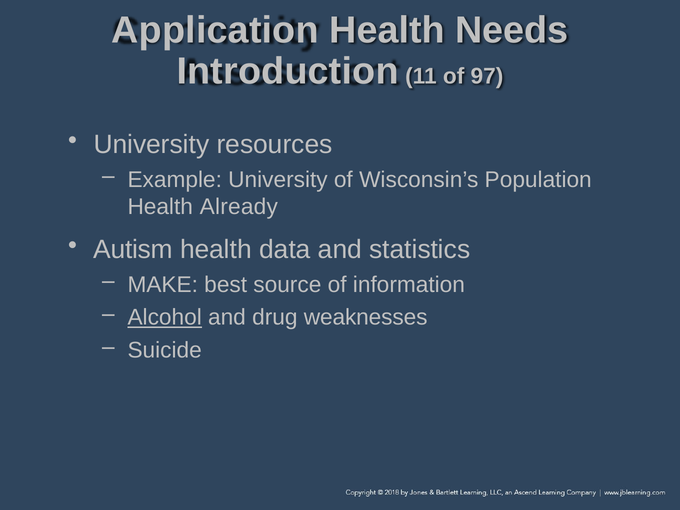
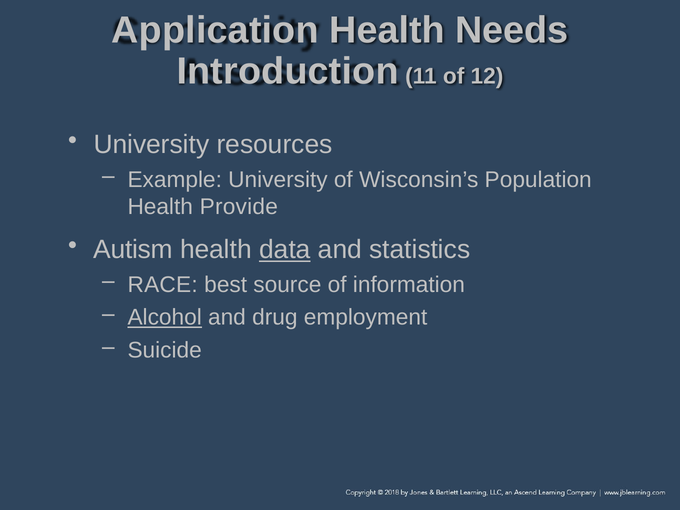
97: 97 -> 12 (487, 76)
Already: Already -> Provide (239, 207)
data underline: none -> present (285, 250)
MAKE: MAKE -> RACE (163, 285)
weaknesses: weaknesses -> employment (366, 317)
